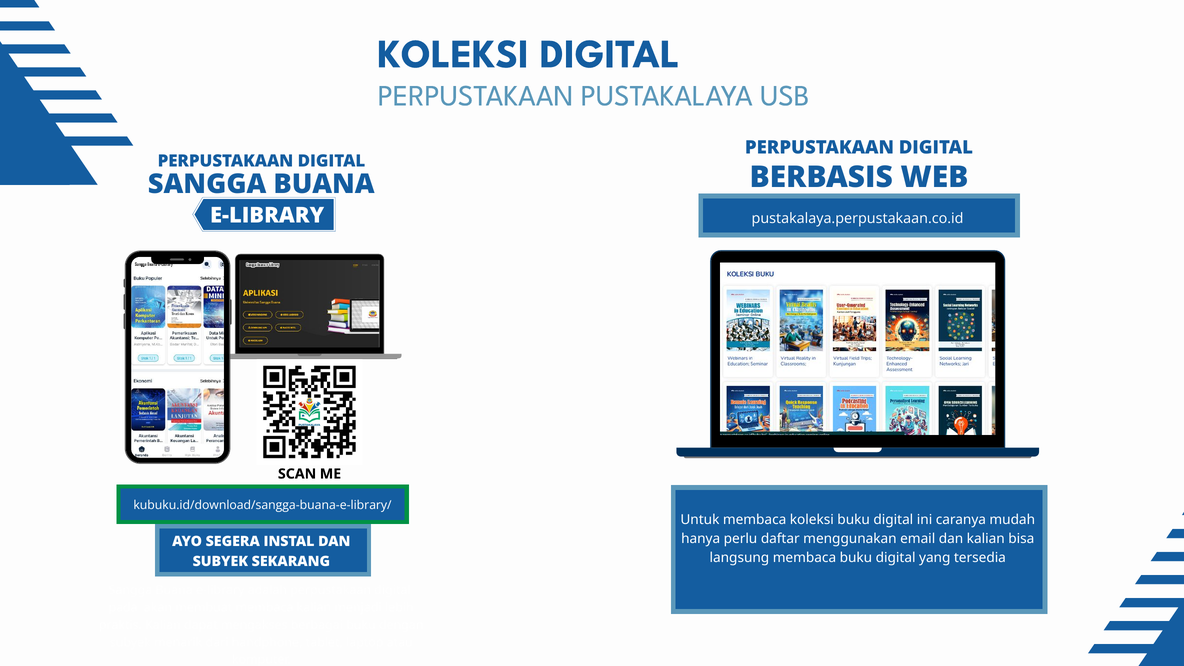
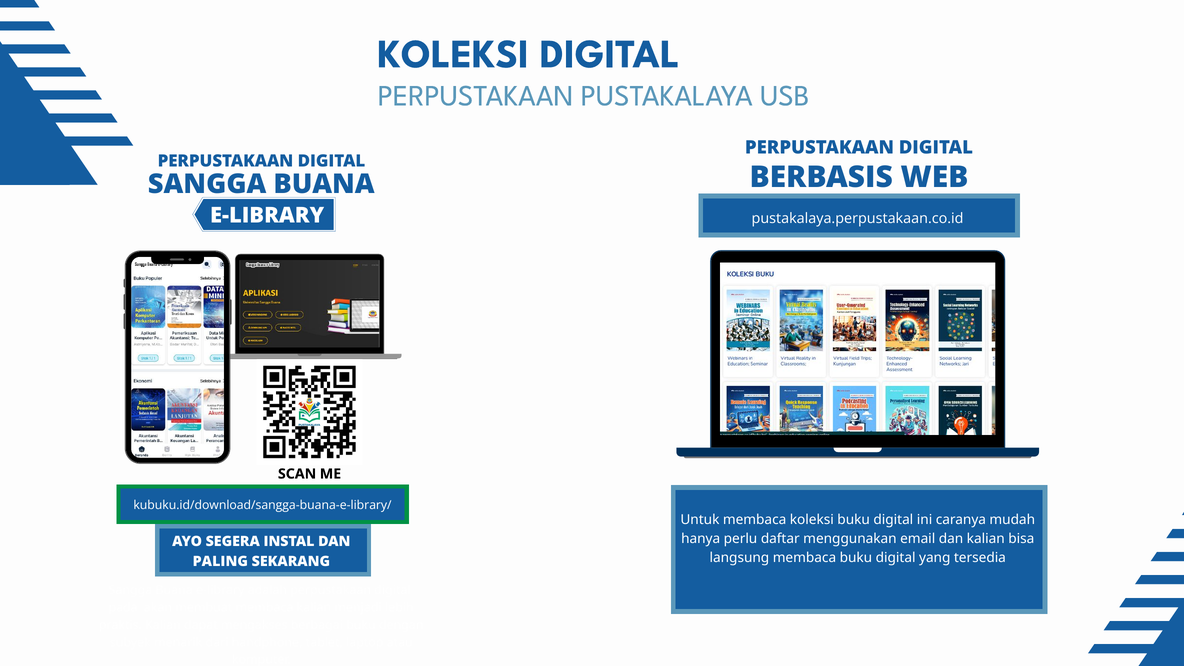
SUBYEK: SUBYEK -> PALING (220, 562)
